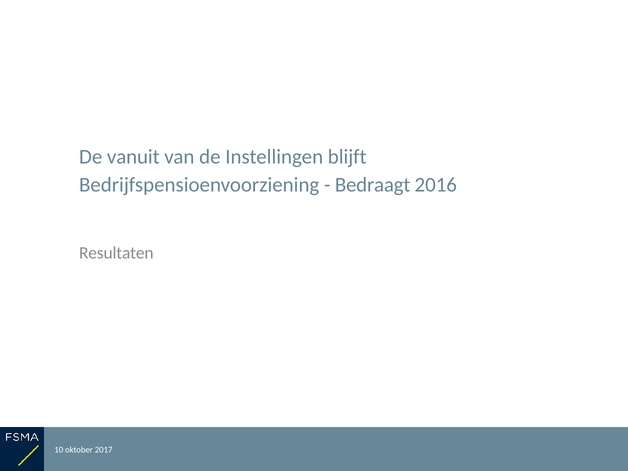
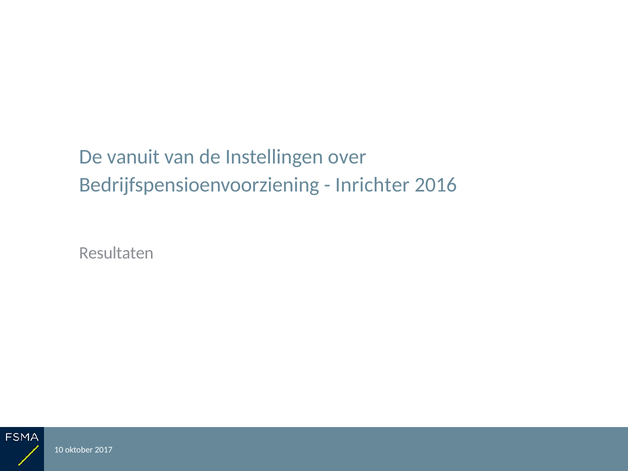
Instellingen blijft: blijft -> over (347, 157)
Bedraagt: Bedraagt -> Inrichter (372, 185)
